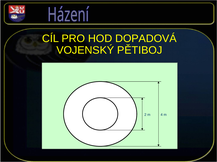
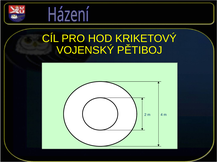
DOPADOVÁ: DOPADOVÁ -> KRIKETOVÝ (146, 39)
